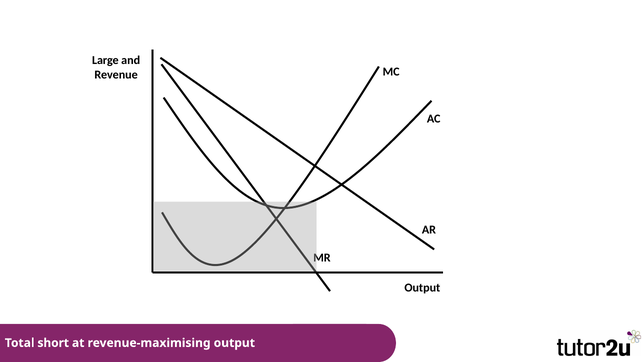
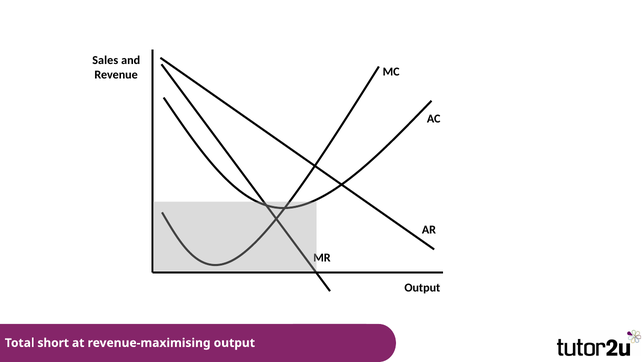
Large: Large -> Sales (105, 60)
